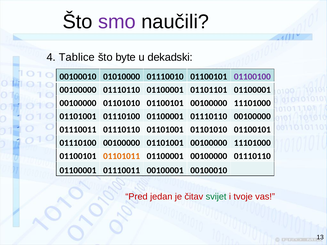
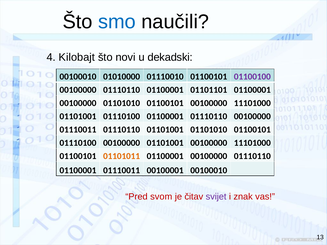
smo colour: purple -> blue (117, 22)
Tablice: Tablice -> Kilobajt (77, 57)
byte: byte -> novi (126, 57)
jedan: jedan -> svom (161, 197)
svijet colour: green -> purple (216, 197)
tvoje: tvoje -> znak (243, 197)
